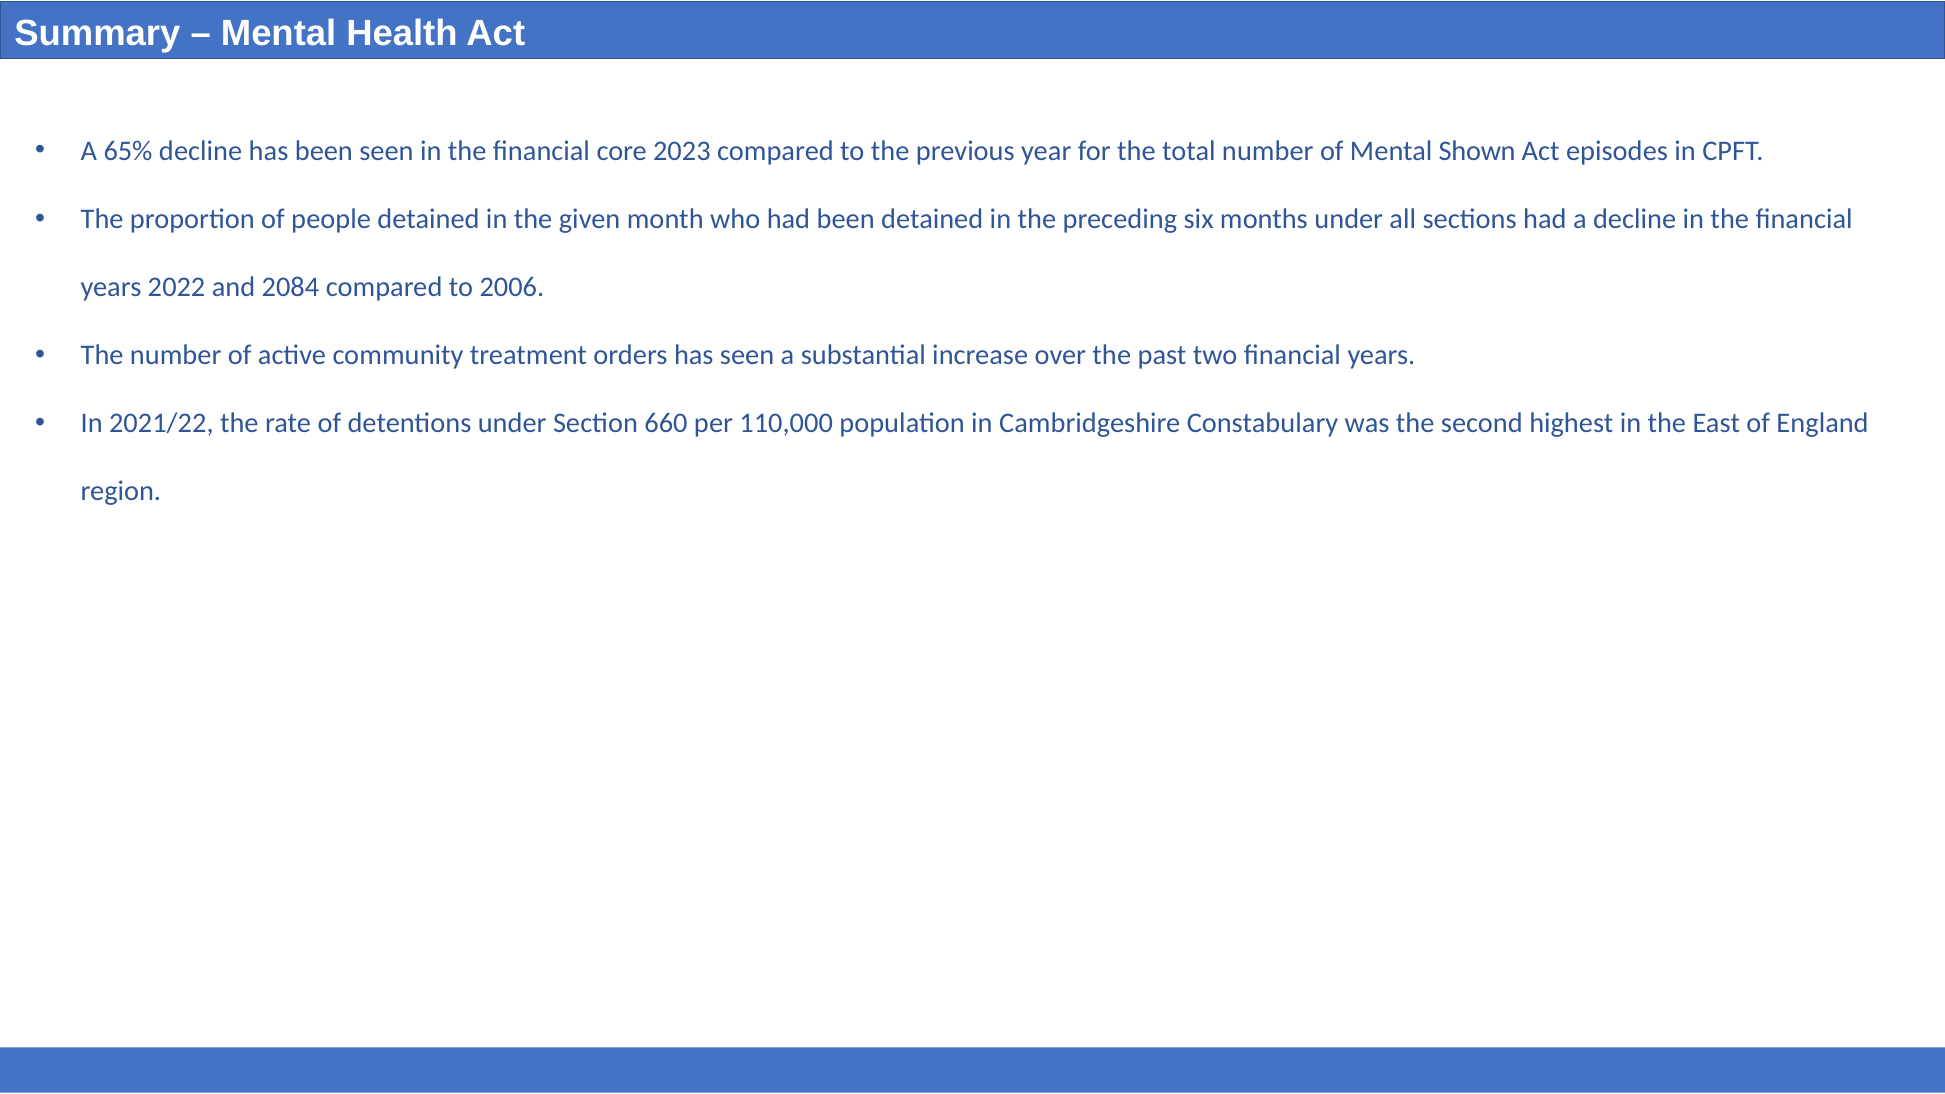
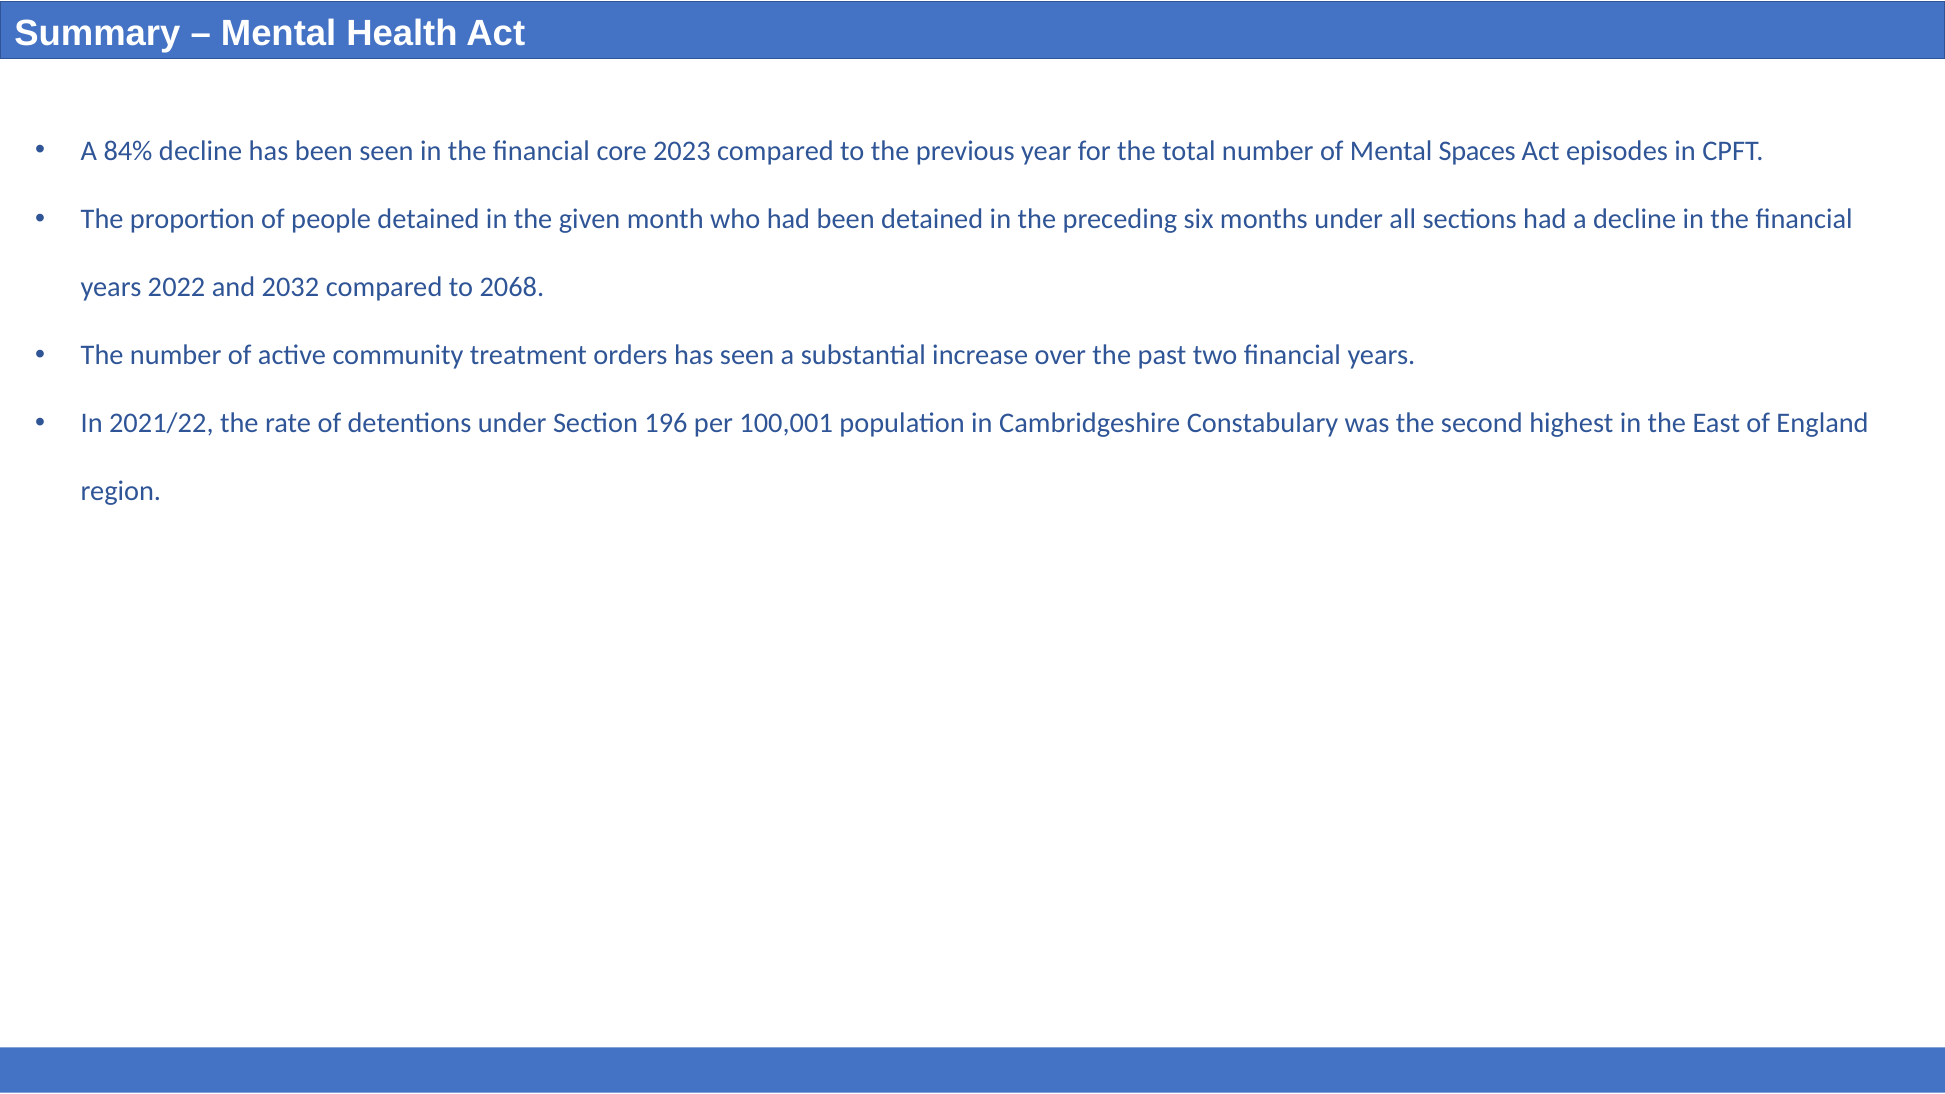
65%: 65% -> 84% (128, 151)
Shown: Shown -> Spaces (1477, 151)
2084: 2084 -> 2032 (290, 287)
2006: 2006 -> 2068 (512, 287)
660: 660 -> 196 (666, 424)
110,000: 110,000 -> 100,001 (786, 424)
